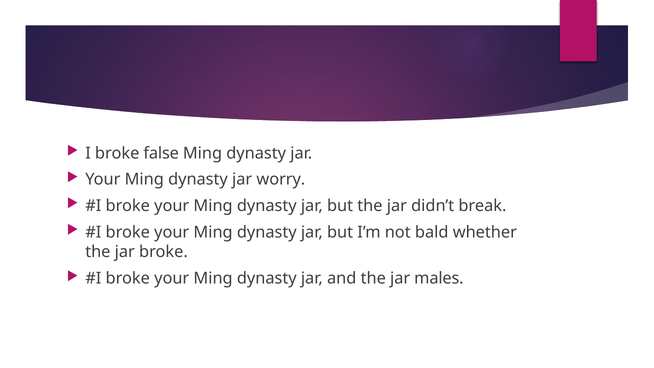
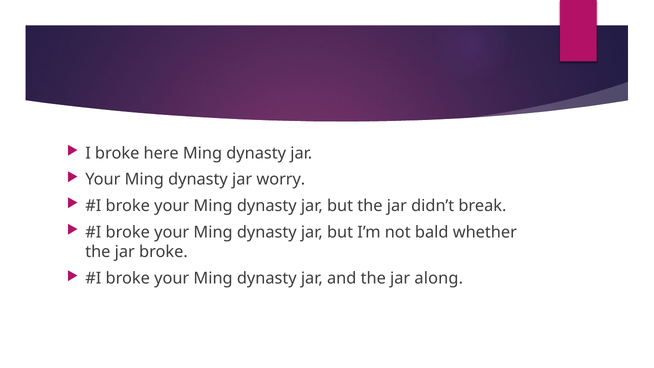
false: false -> here (161, 153)
males: males -> along (439, 278)
